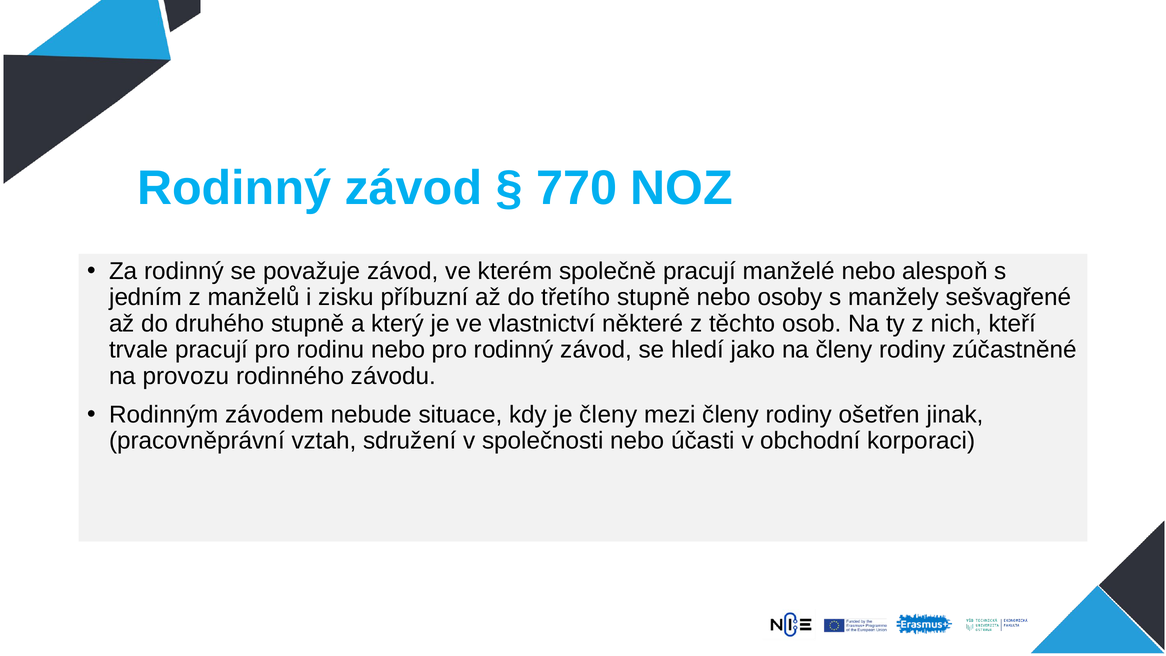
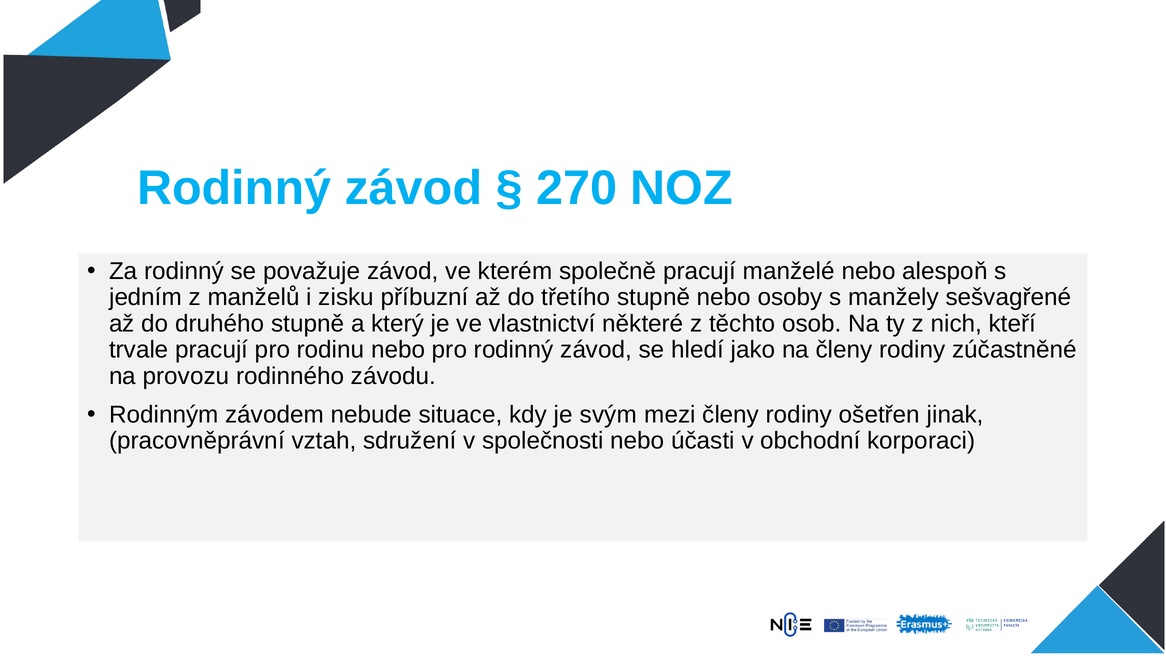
770: 770 -> 270 (577, 188)
je členy: členy -> svým (608, 414)
